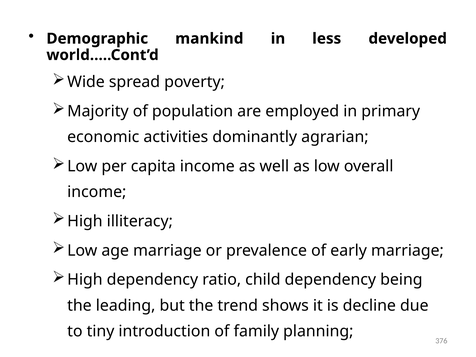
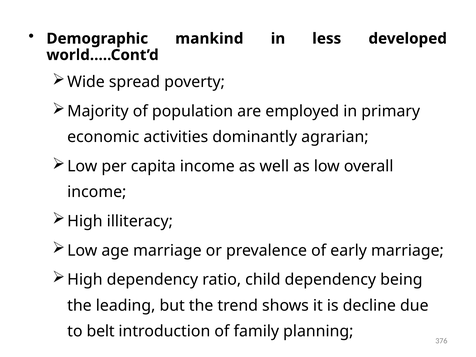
tiny: tiny -> belt (101, 331)
